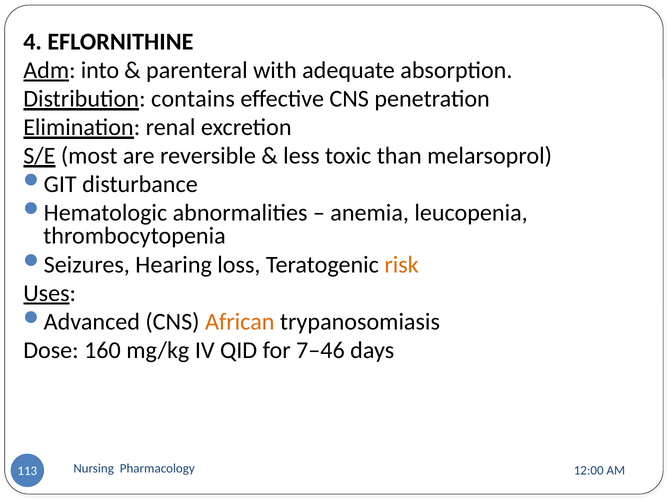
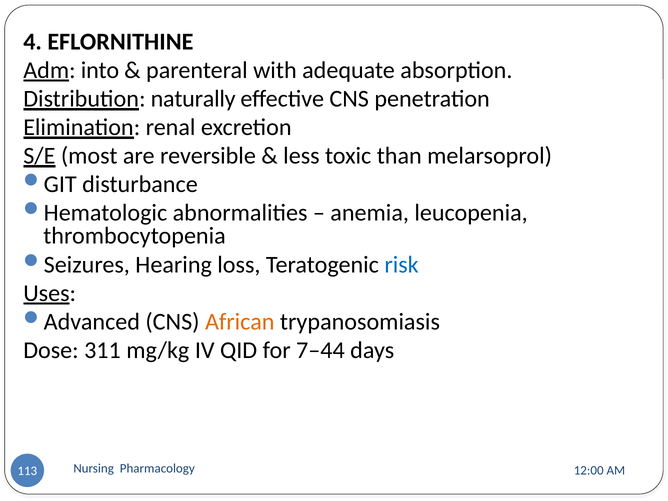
contains: contains -> naturally (193, 99)
risk colour: orange -> blue (402, 265)
160: 160 -> 311 (102, 350)
7–46: 7–46 -> 7–44 (320, 350)
